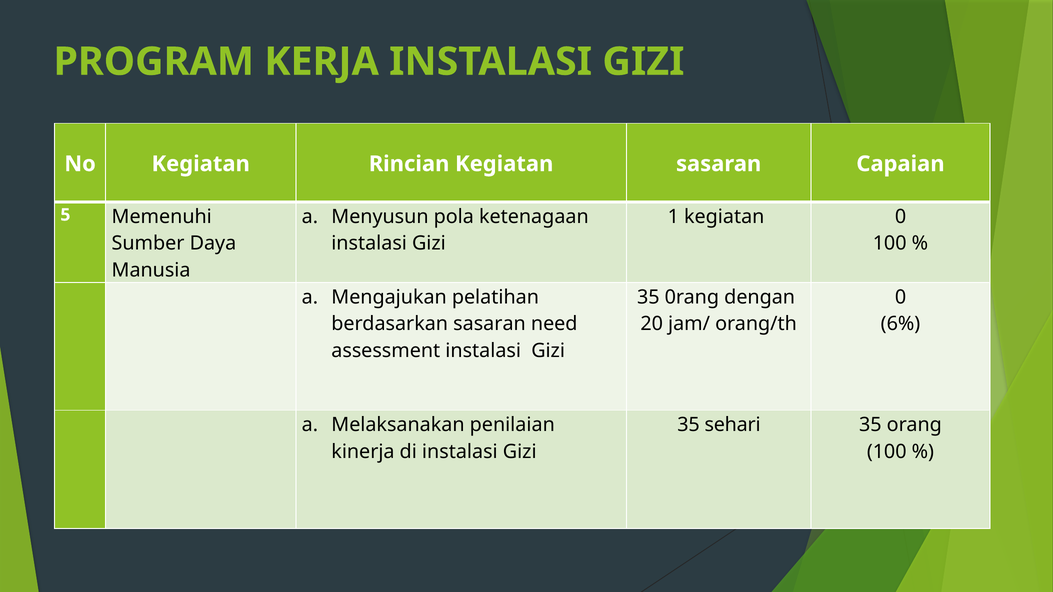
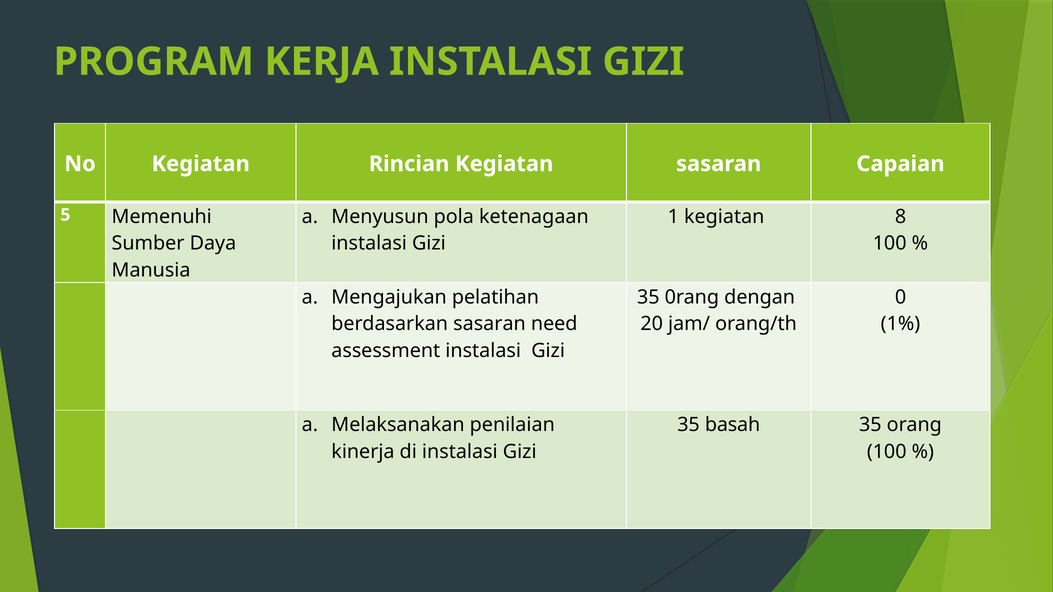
kegiatan 0: 0 -> 8 (901, 217)
6%: 6% -> 1% (900, 324)
sehari: sehari -> basah (733, 425)
